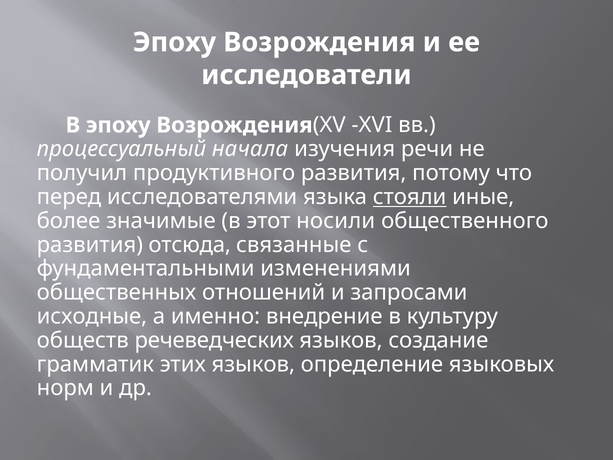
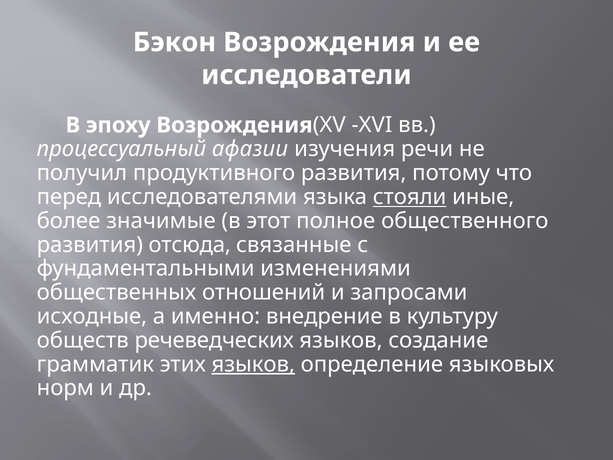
Эпоху: Эпоху -> Бэкон (174, 42)
начала: начала -> афазии (250, 149)
носили: носили -> полное (336, 221)
языков underline: none -> present (253, 364)
